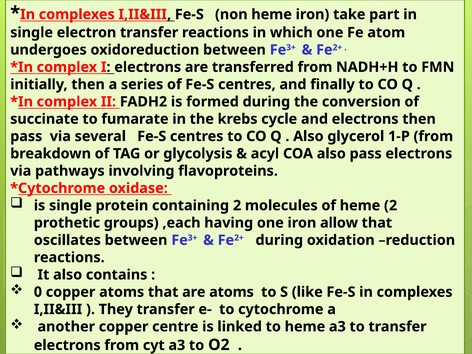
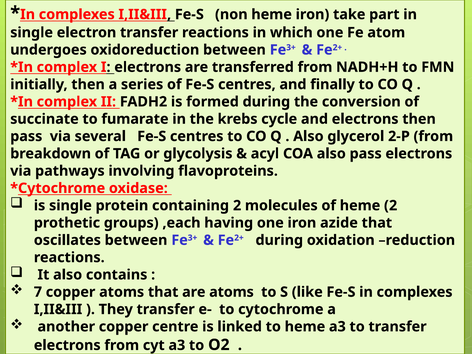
1-P: 1-P -> 2-P (399, 136)
allow: allow -> azide (339, 223)
0: 0 -> 7 (38, 292)
